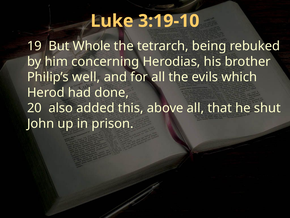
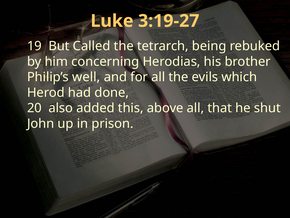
3:19-10: 3:19-10 -> 3:19-27 (169, 21)
Whole: Whole -> Called (92, 46)
